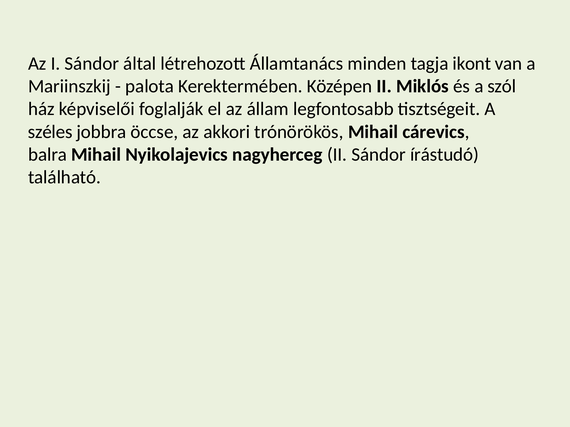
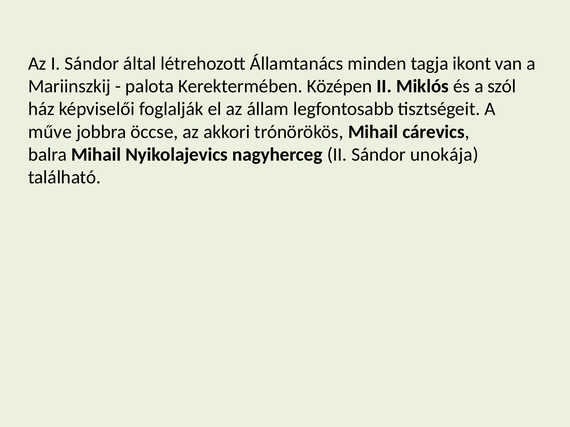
széles: széles -> műve (50, 132)
írástudó: írástudó -> unokája (444, 155)
